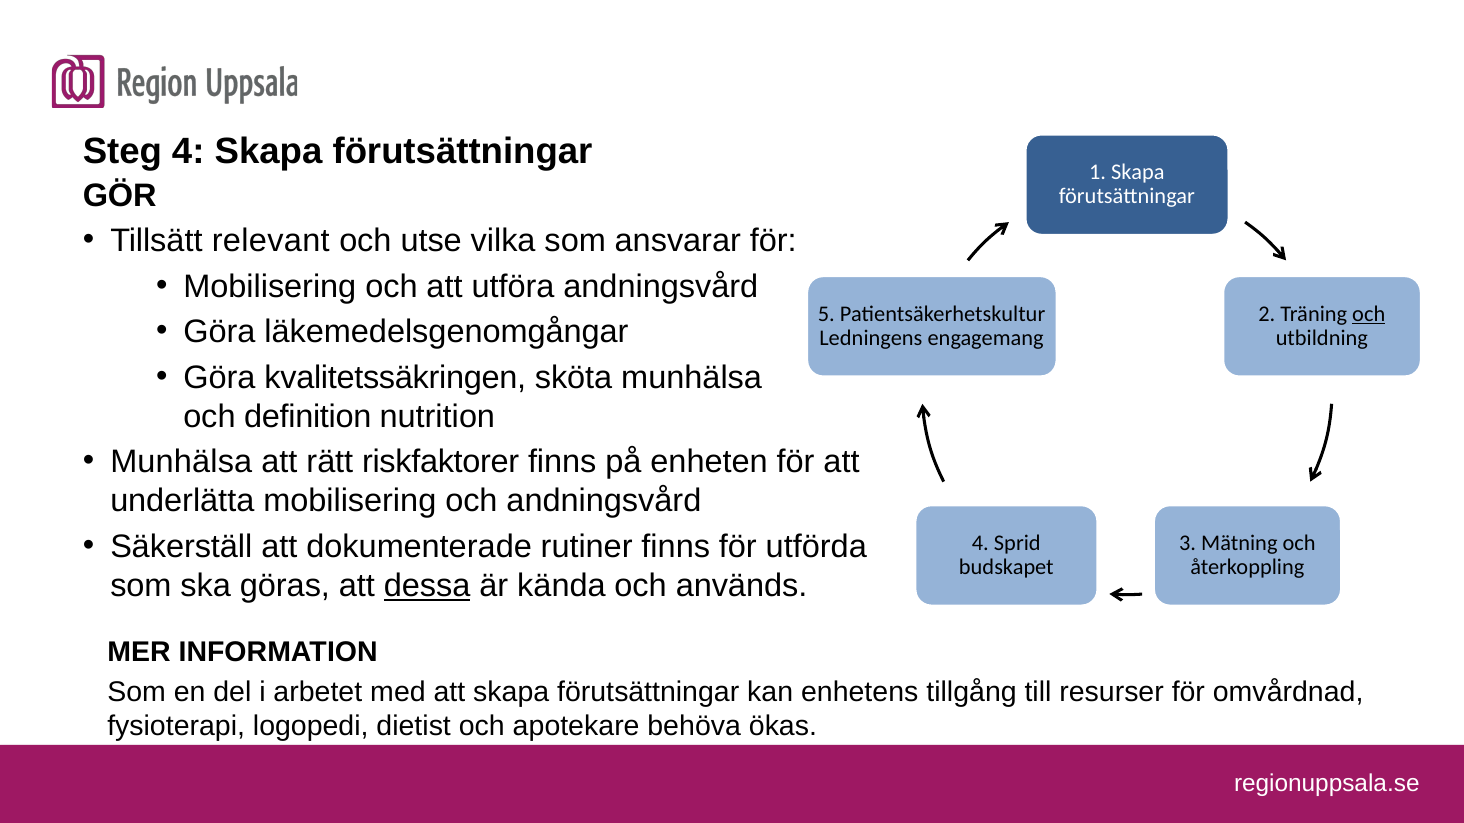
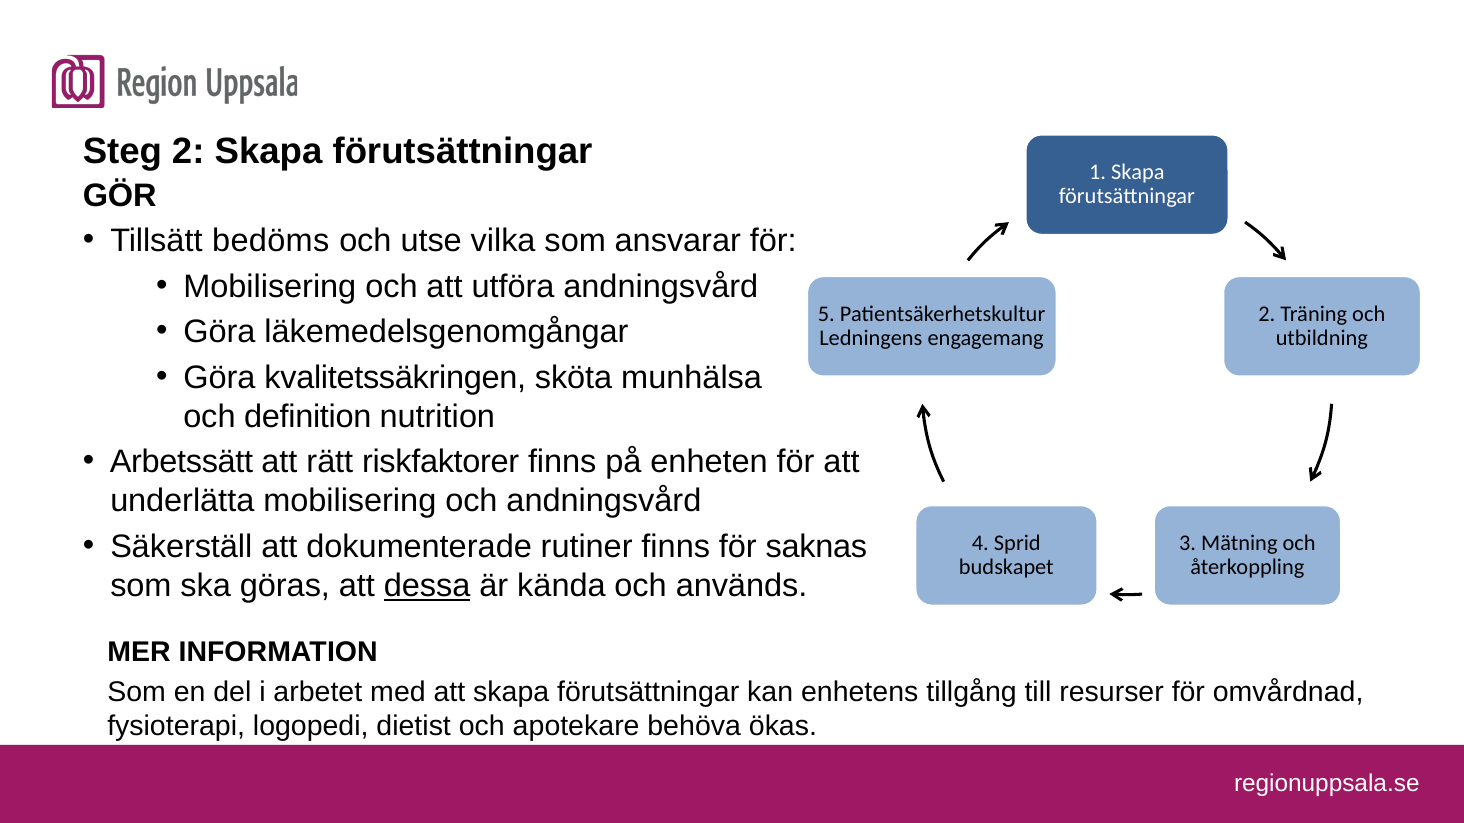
Steg 4: 4 -> 2 (188, 151)
relevant: relevant -> bedöms (271, 241)
och underline: present -> none (1369, 314)
Munhälsa: Munhälsa -> Arbetssätt (182, 462)
utförda: utförda -> saknas (816, 547)
